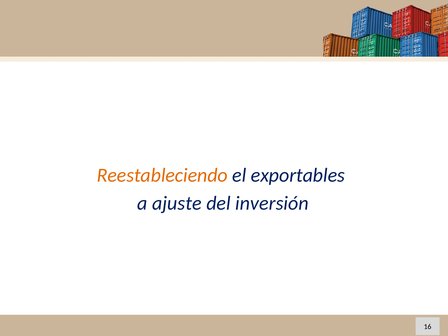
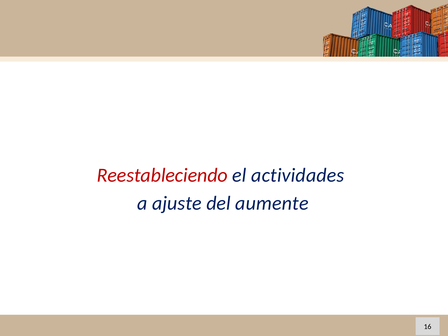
Reestableciendo colour: orange -> red (162, 175)
exportables: exportables -> actividades (298, 175)
inversión: inversión -> aumente (272, 203)
